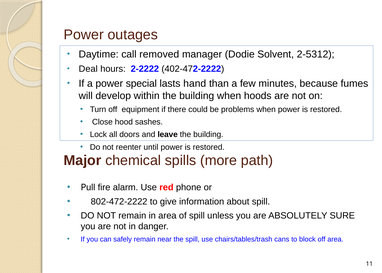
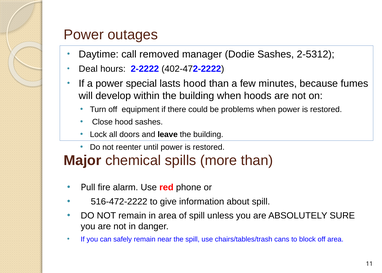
Dodie Solvent: Solvent -> Sashes (276, 54)
lasts hand: hand -> hood (195, 84)
more path: path -> than (257, 160)
802-472-2222: 802-472-2222 -> 516-472-2222 (119, 201)
